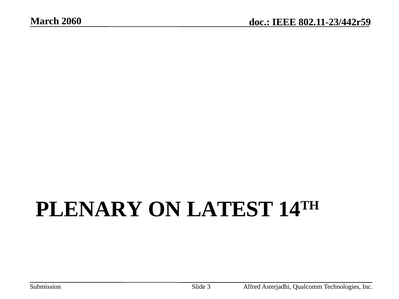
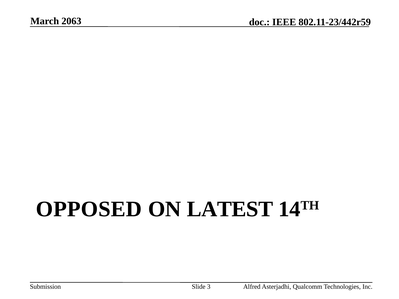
2060: 2060 -> 2063 (71, 21)
PLENARY: PLENARY -> OPPOSED (89, 209)
